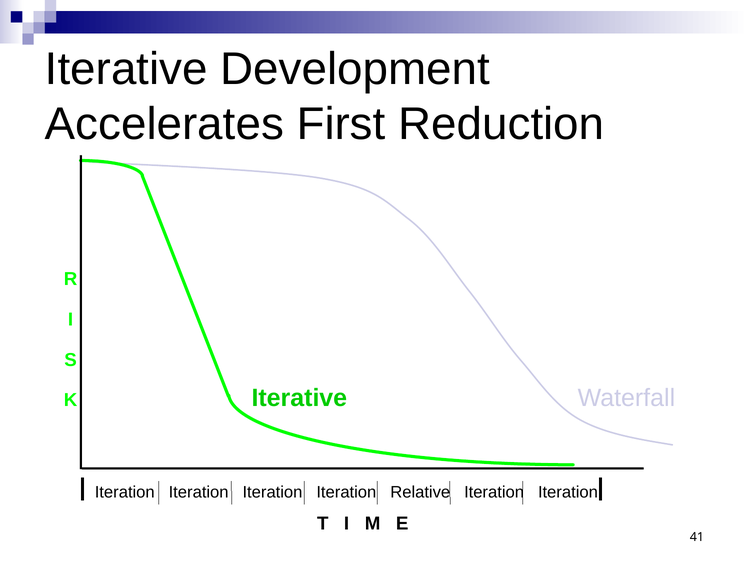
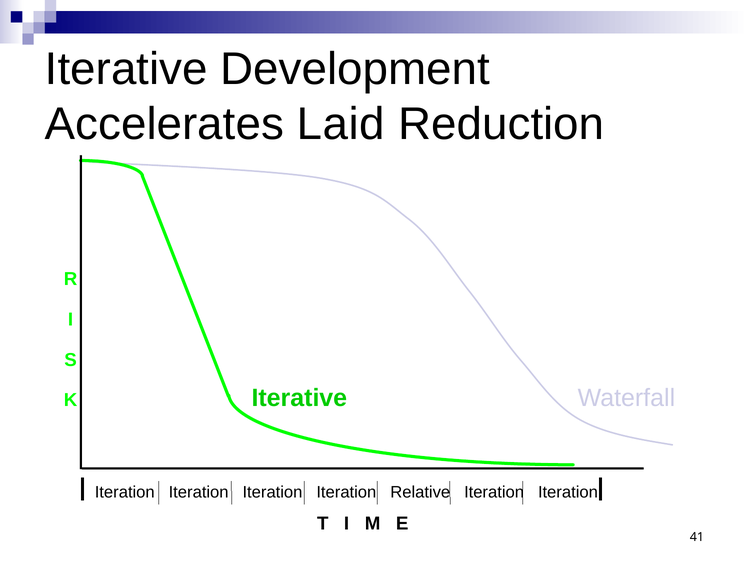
First: First -> Laid (341, 124)
